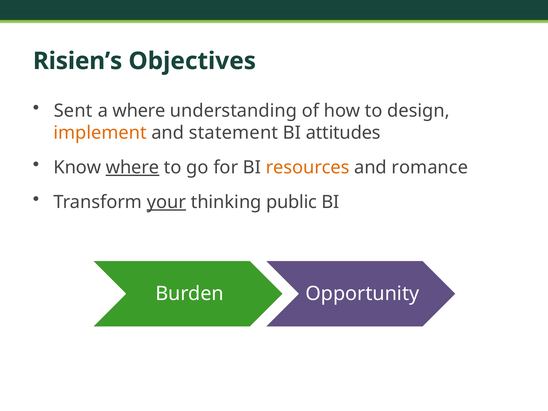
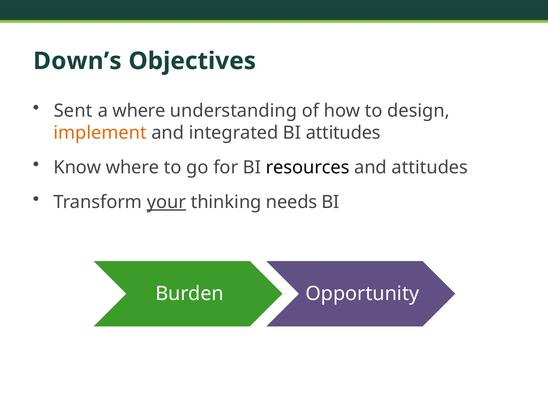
Risien’s: Risien’s -> Down’s (77, 61)
statement: statement -> integrated (234, 133)
where underline: present -> none (133, 167)
resources colour: orange -> black (308, 167)
and romance: romance -> attitudes (430, 167)
public: public -> needs (292, 202)
